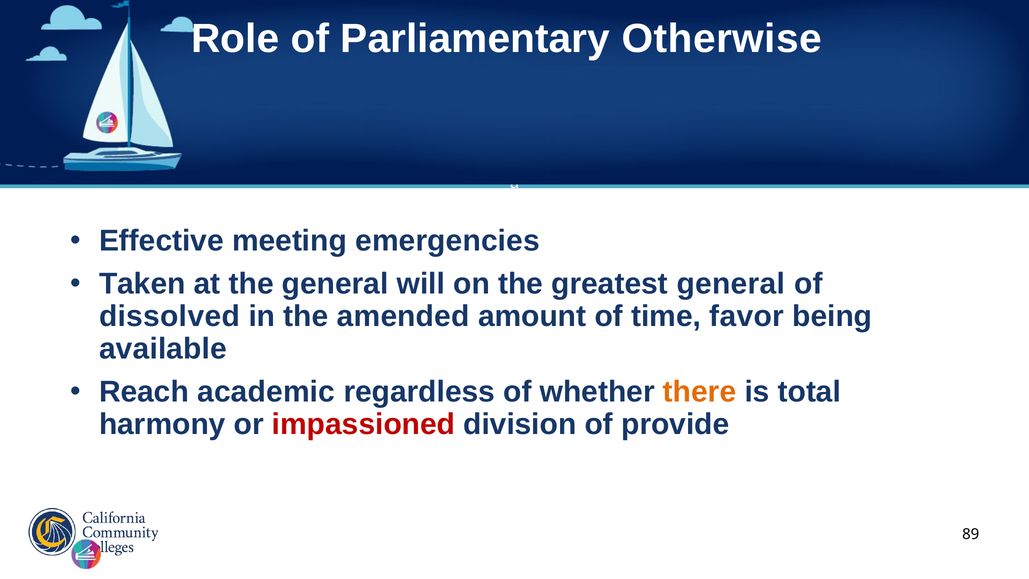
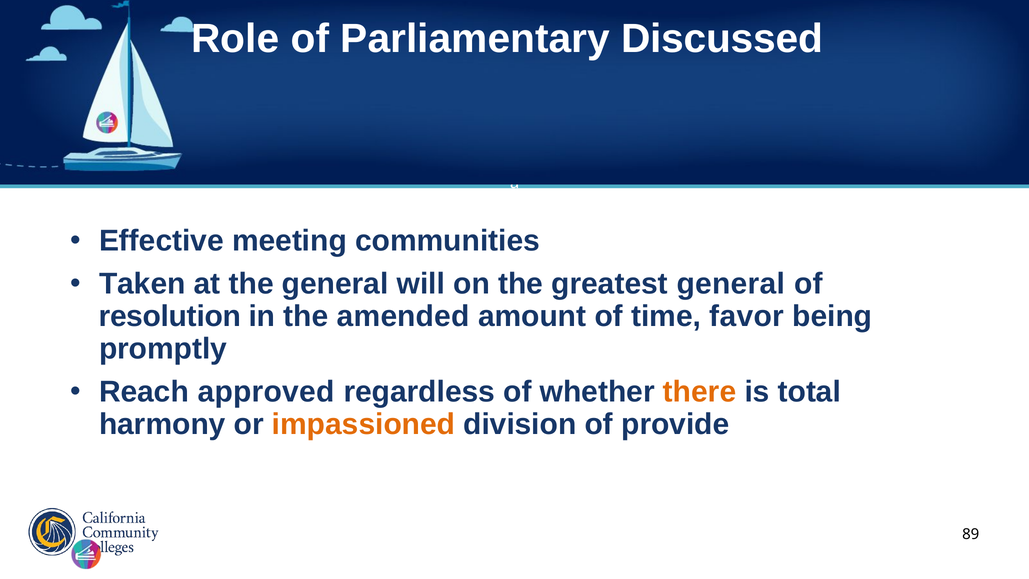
Otherwise: Otherwise -> Discussed (722, 39)
emergencies: emergencies -> communities (448, 241)
dissolved: dissolved -> resolution (170, 316)
available: available -> promptly (163, 349)
academic: academic -> approved (266, 392)
impassioned colour: red -> orange (364, 424)
